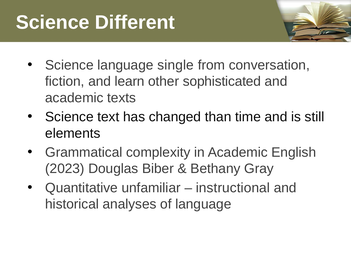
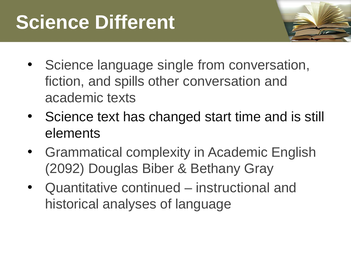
learn: learn -> spills (130, 81)
other sophisticated: sophisticated -> conversation (222, 81)
than: than -> start (218, 117)
2023: 2023 -> 2092 (65, 169)
unfamiliar: unfamiliar -> continued (151, 188)
